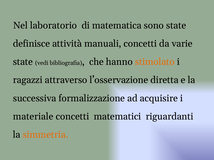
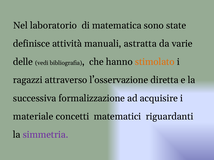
manuali concetti: concetti -> astratta (140, 44)
state: state -> delle (23, 62)
simmetria colour: orange -> purple (45, 135)
